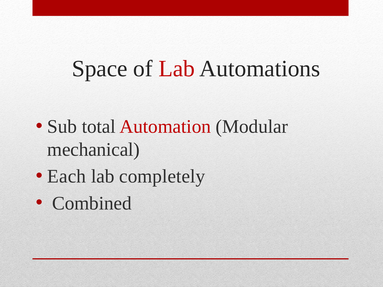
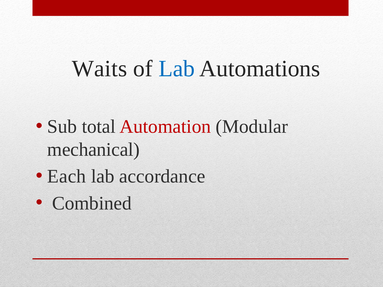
Space: Space -> Waits (100, 69)
Lab colour: red -> blue (177, 69)
completely: completely -> accordance (162, 177)
